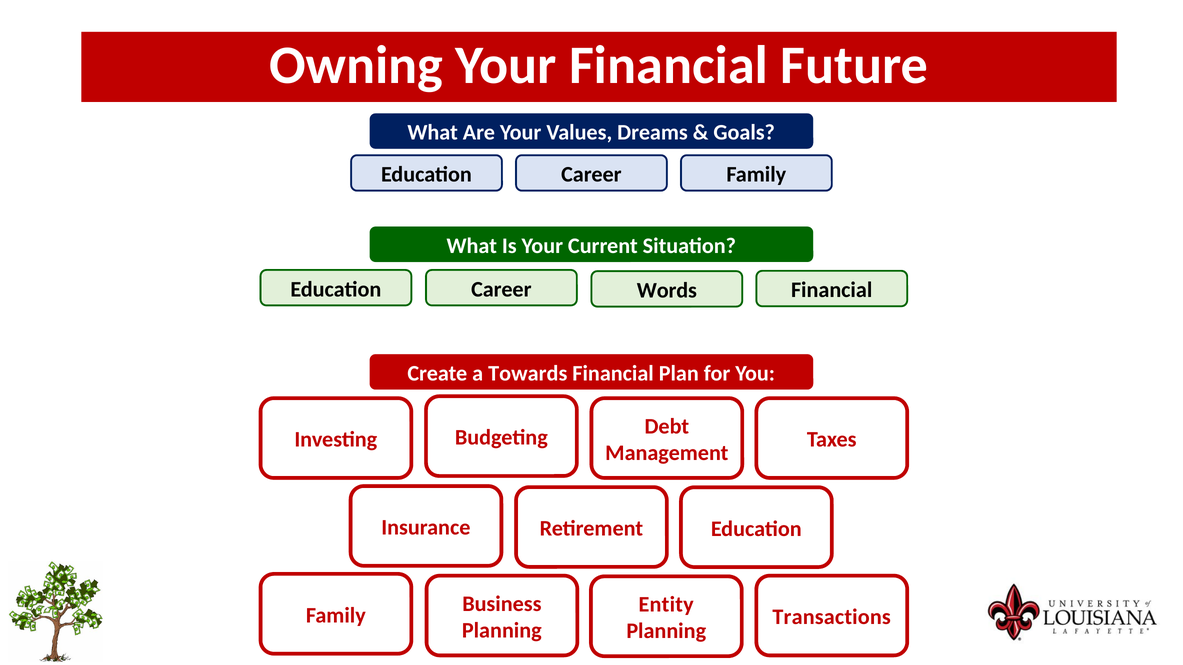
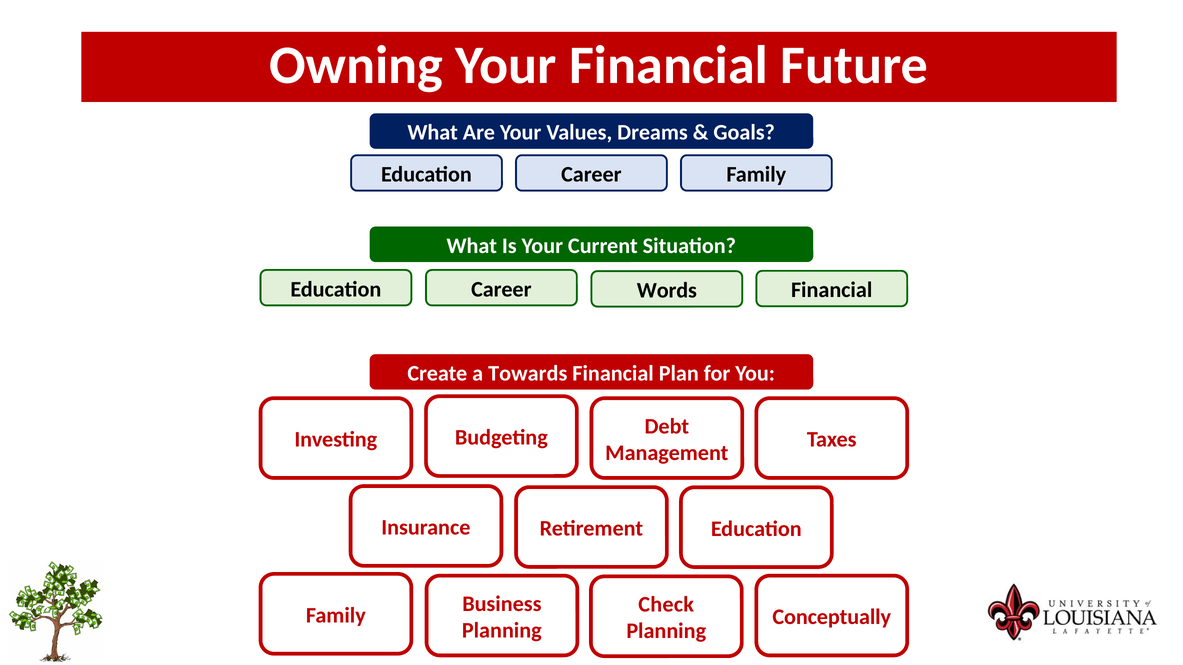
Entity: Entity -> Check (666, 605)
Transactions: Transactions -> Conceptually (832, 617)
